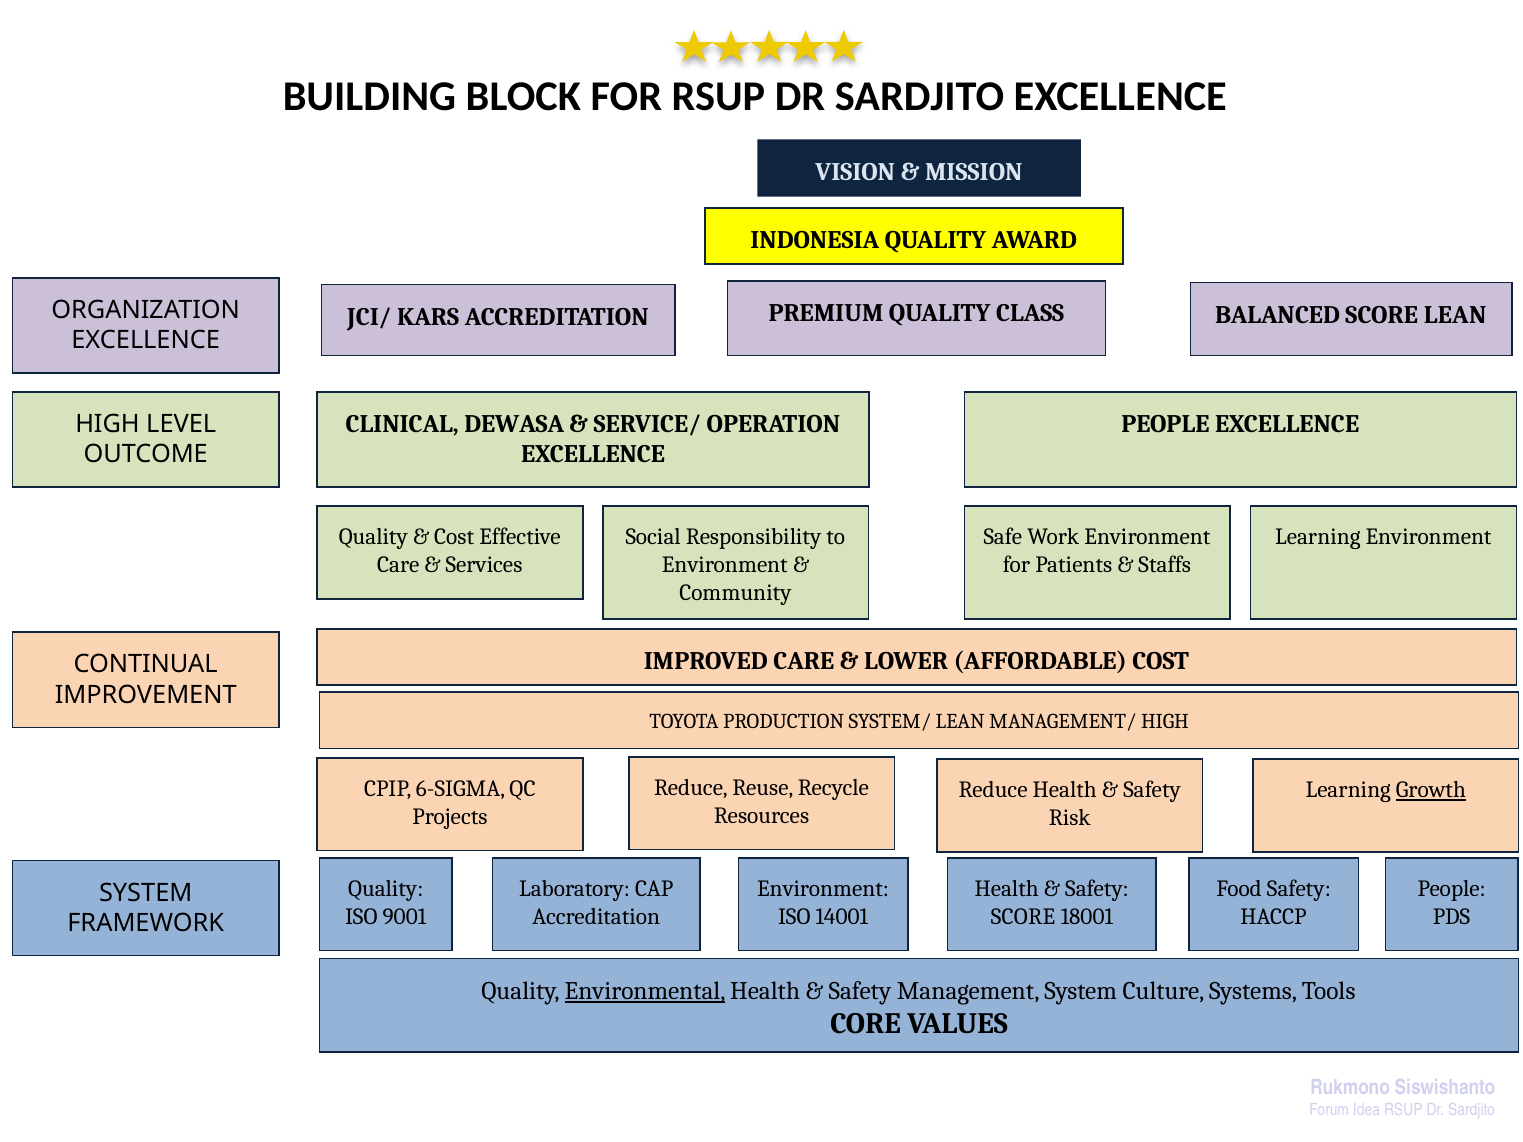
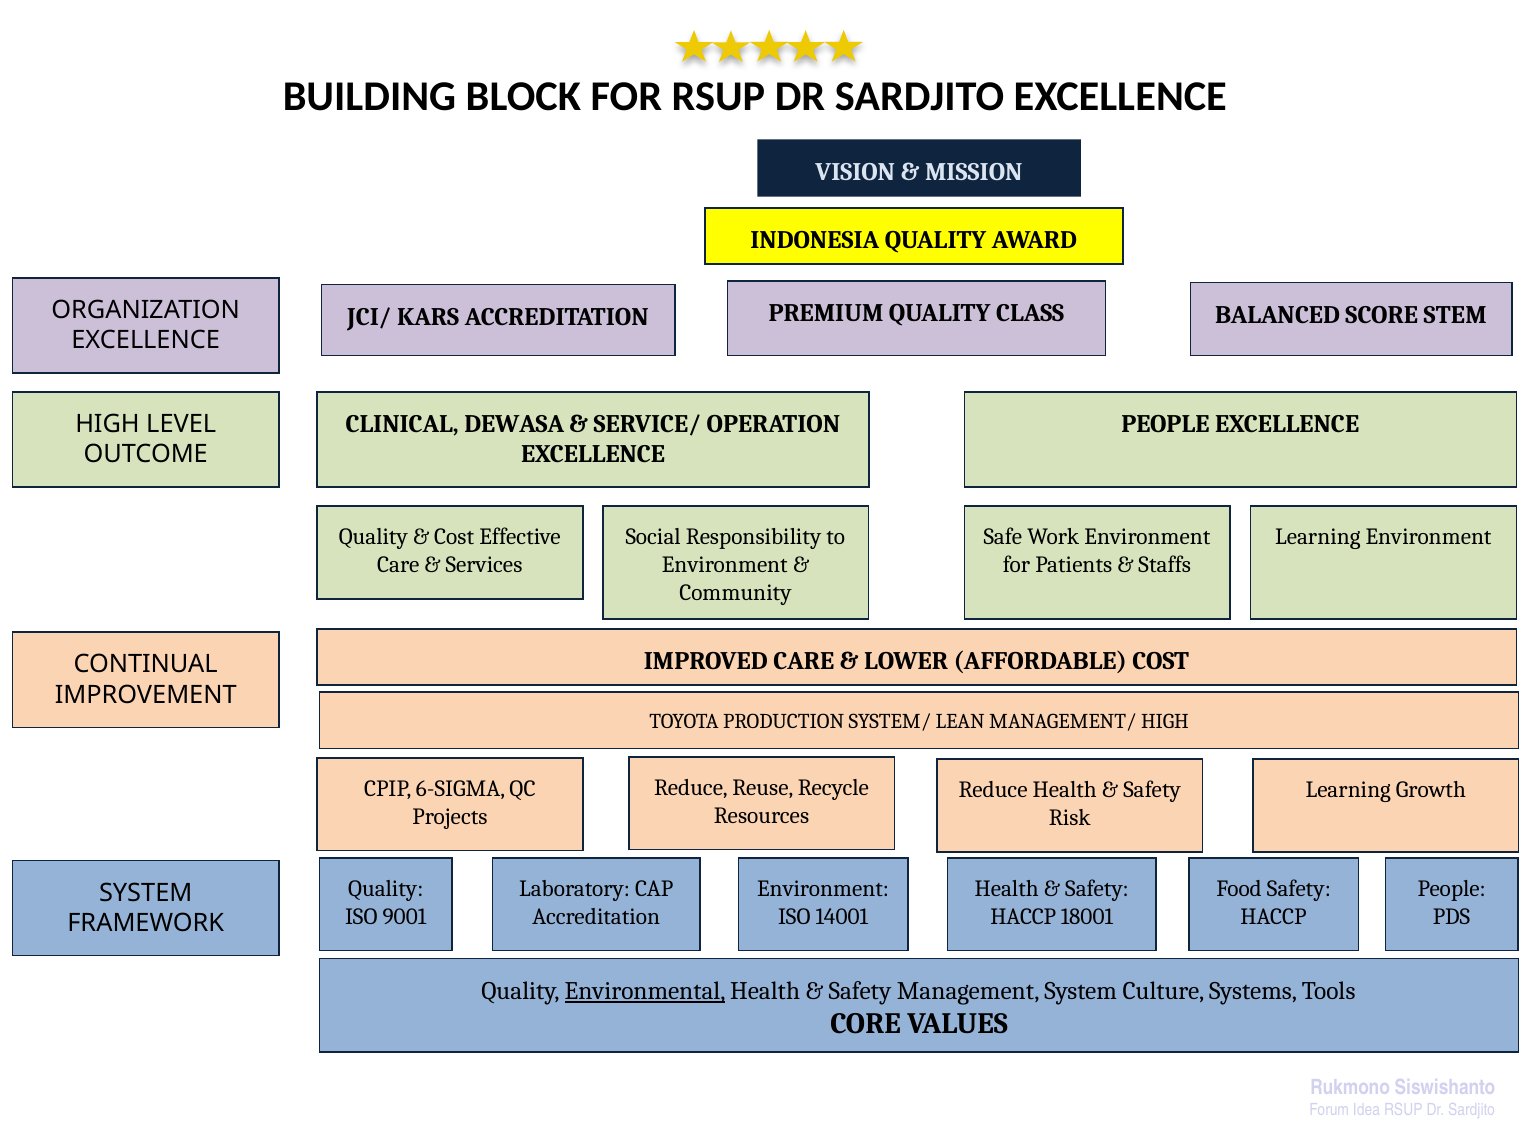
SCORE LEAN: LEAN -> STEM (1455, 315)
Growth underline: present -> none (1431, 790)
SCORE: SCORE -> HACCP (1023, 917)
